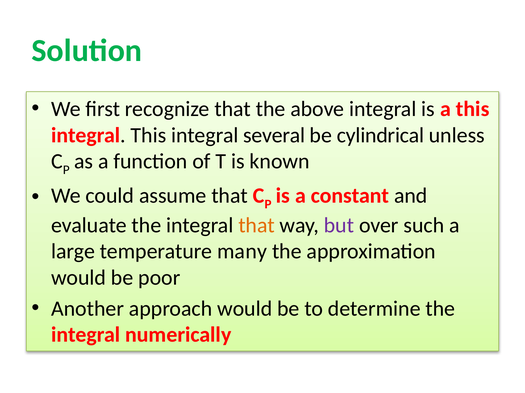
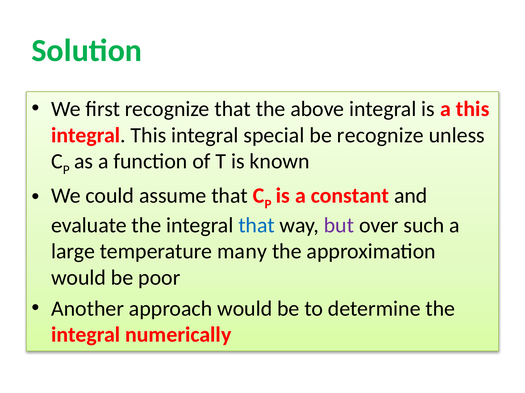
several: several -> special (274, 135)
be cylindrical: cylindrical -> recognize (380, 135)
that colour: orange -> blue (257, 226)
